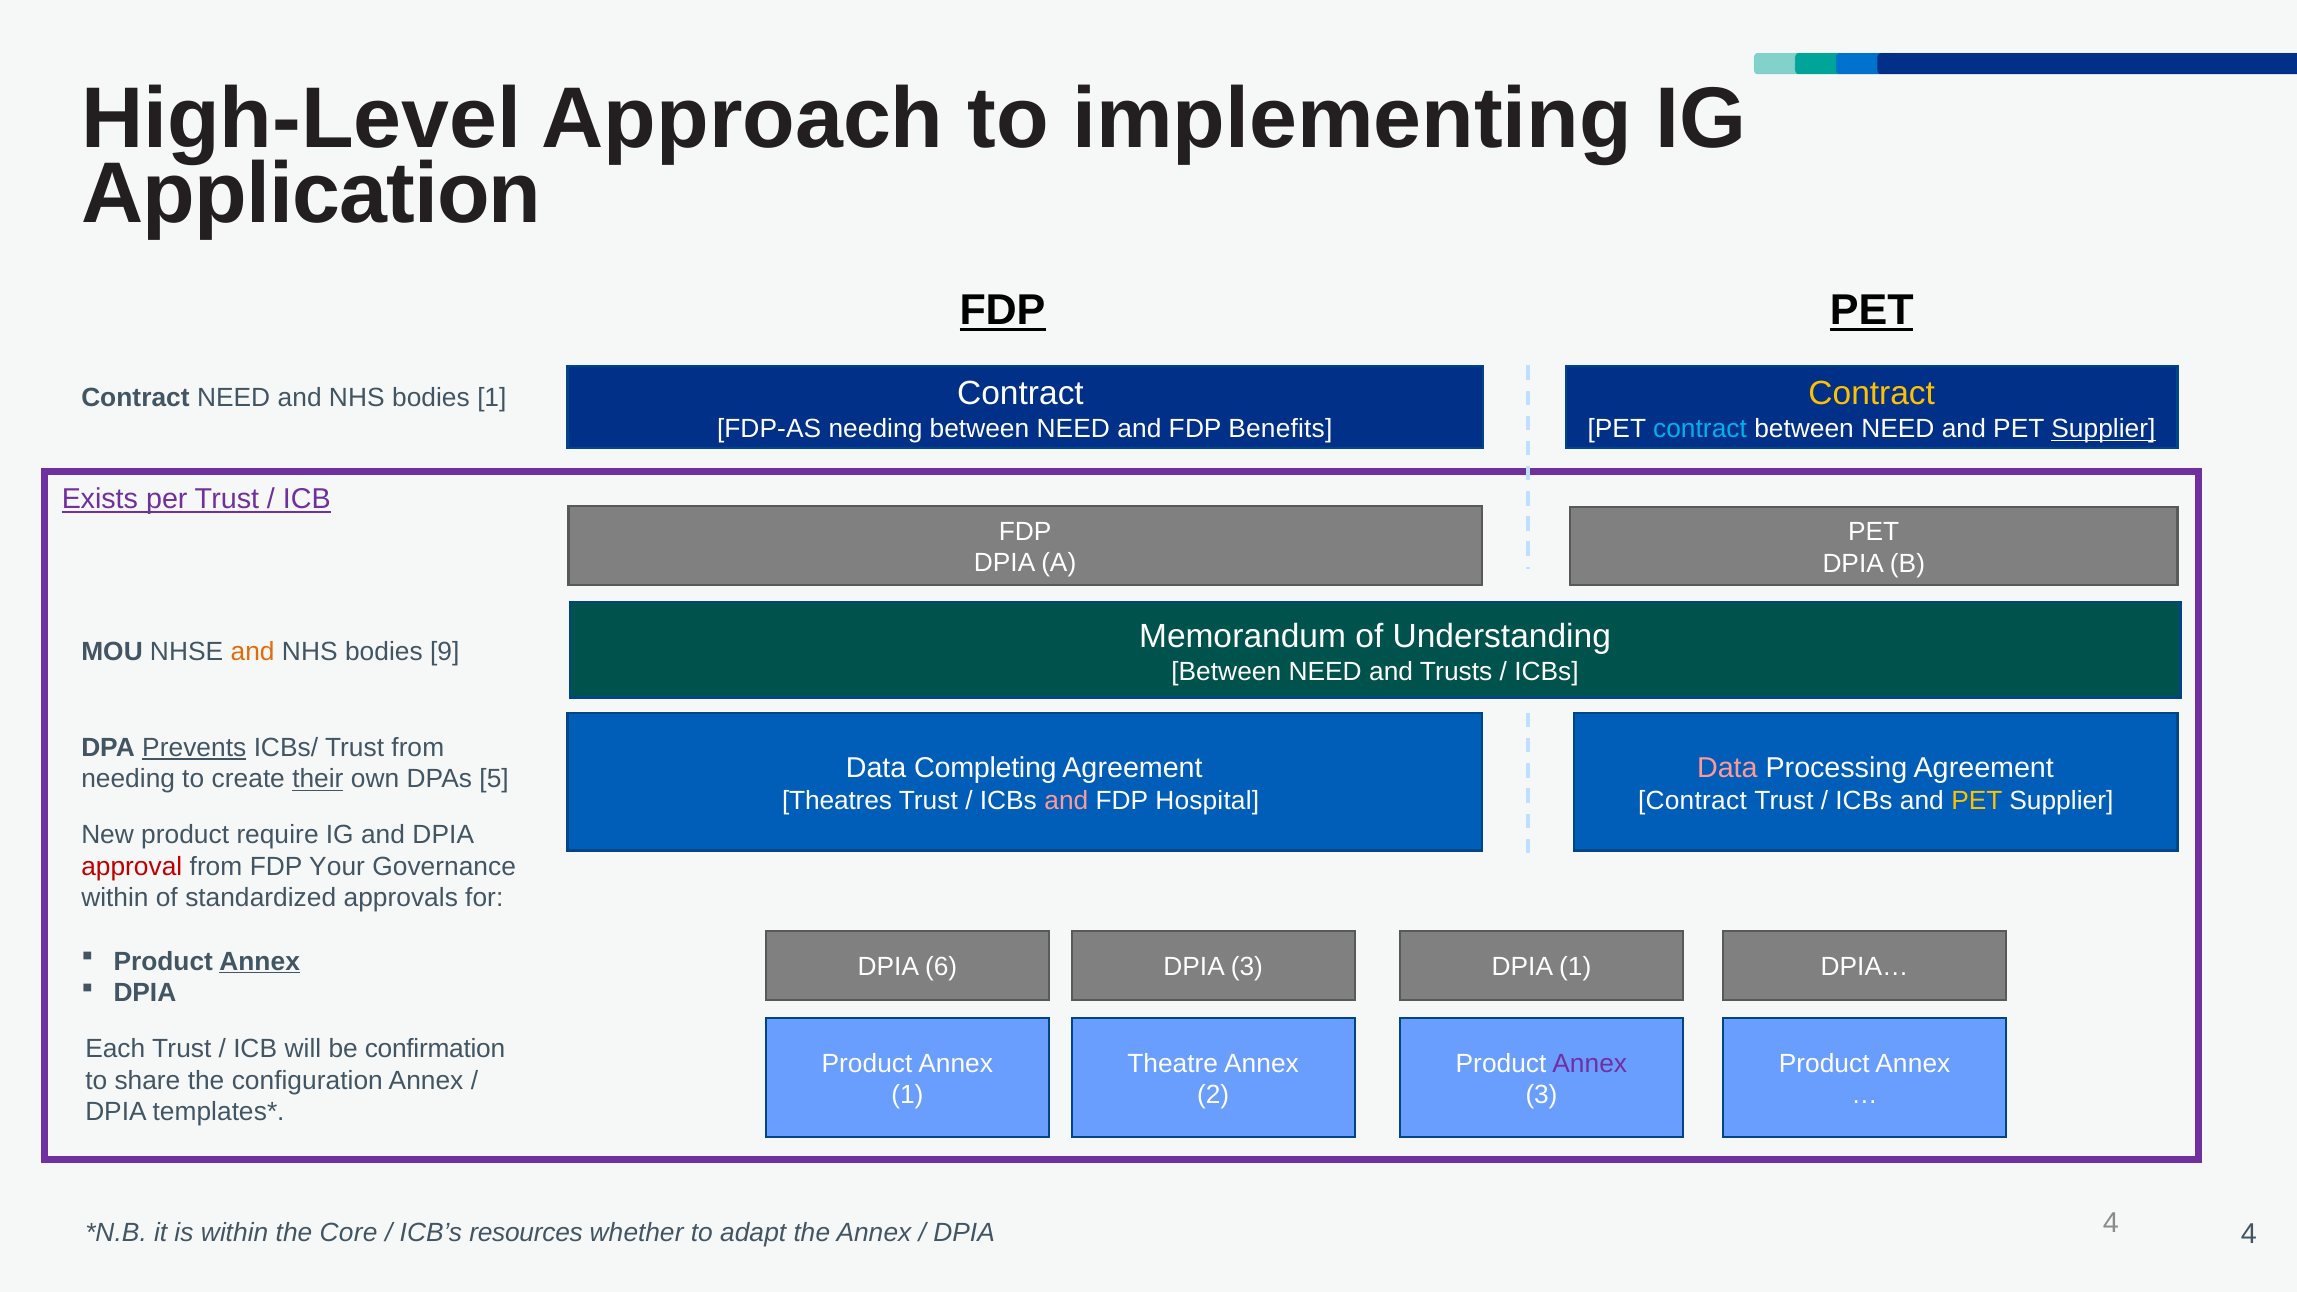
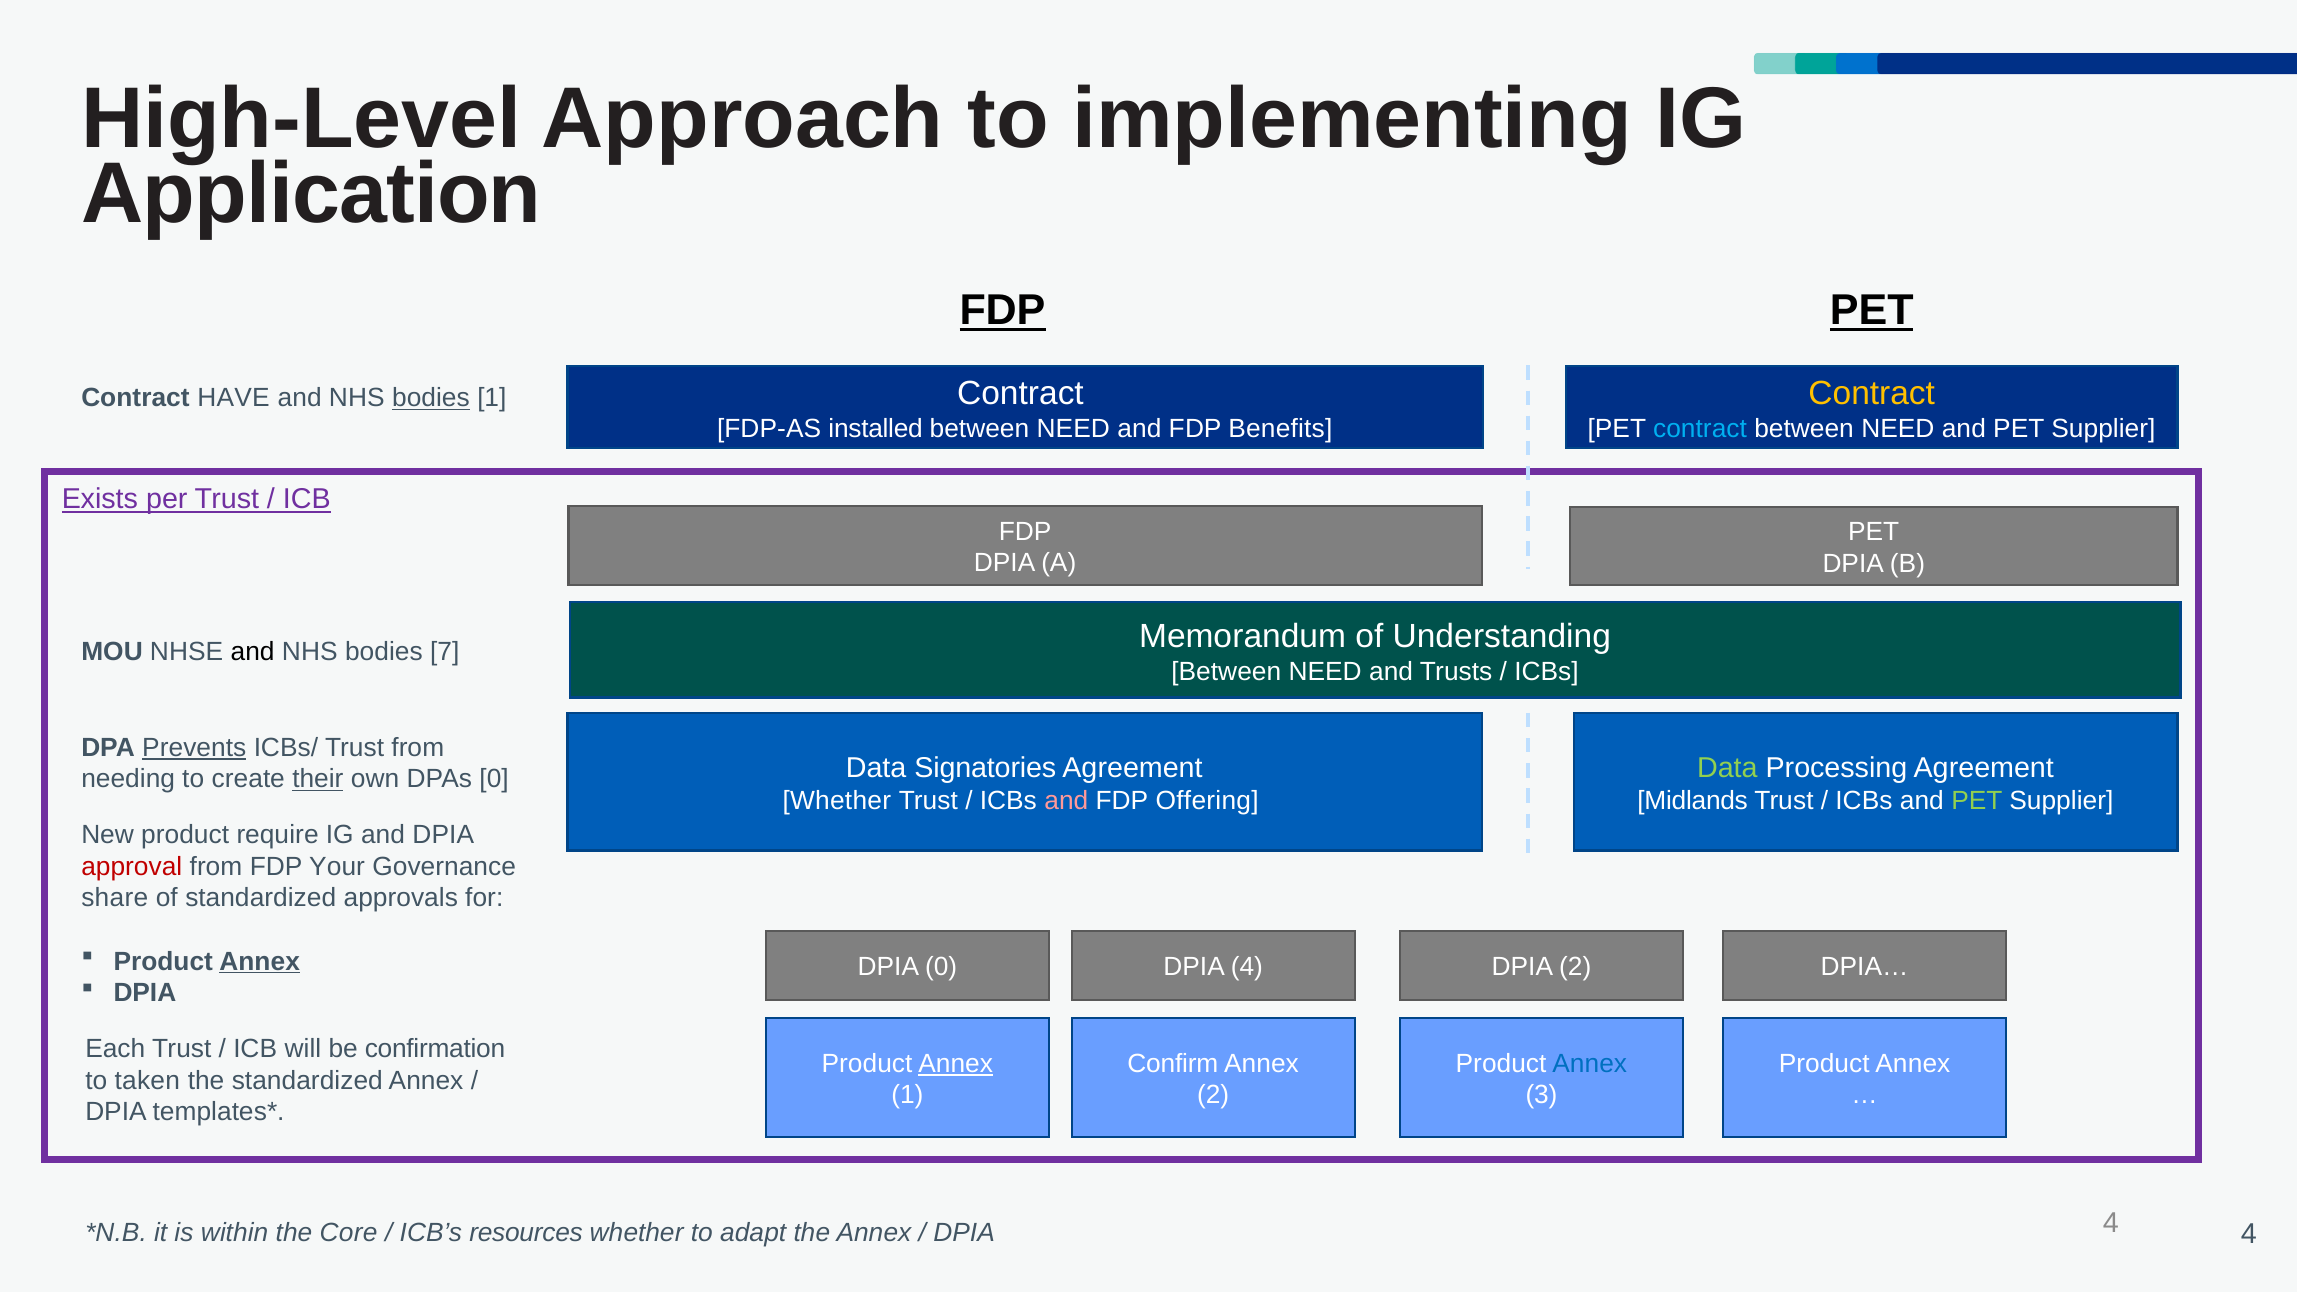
Contract NEED: NEED -> HAVE (233, 398)
bodies underline: none -> present (431, 398)
FDP-AS needing: needing -> installed (876, 429)
Supplier underline: present -> none (2103, 429)
and colour: orange -> black (253, 651)
9: 9 -> 7 (445, 651)
Completing: Completing -> Signatories (985, 768)
Data colour: pink -> light green (1727, 768)
DPAs 5: 5 -> 0 (494, 779)
Theatres: Theatres -> Whether (837, 801)
Hospital: Hospital -> Offering (1207, 801)
Contract: Contract -> Midlands (1693, 801)
PET colour: yellow -> light green (1977, 801)
within: within -> share (115, 898)
DPIA 6: 6 -> 0 (941, 967)
DPIA 3: 3 -> 4 (1247, 967)
DPIA 1: 1 -> 2 (1575, 967)
Annex underline: none -> present (956, 1064)
Theatre: Theatre -> Confirm (1173, 1064)
Annex colour: purple -> blue (1590, 1064)
share: share -> taken (147, 1081)
the configuration: configuration -> standardized (307, 1081)
